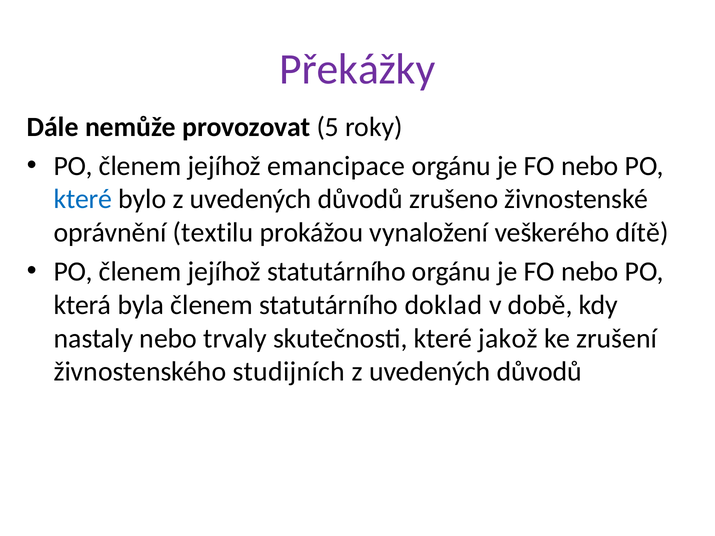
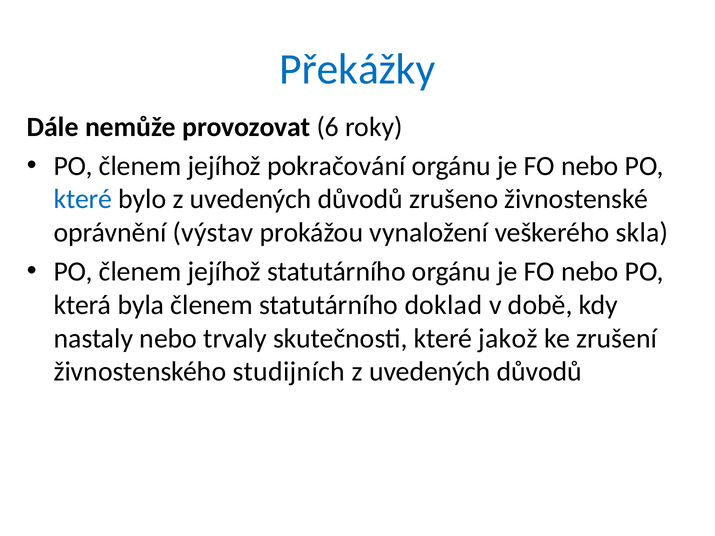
Překážky colour: purple -> blue (357, 69)
5: 5 -> 6 (328, 127)
emancipace: emancipace -> pokračování (336, 166)
textilu: textilu -> výstav (213, 233)
dítě: dítě -> skla (642, 233)
